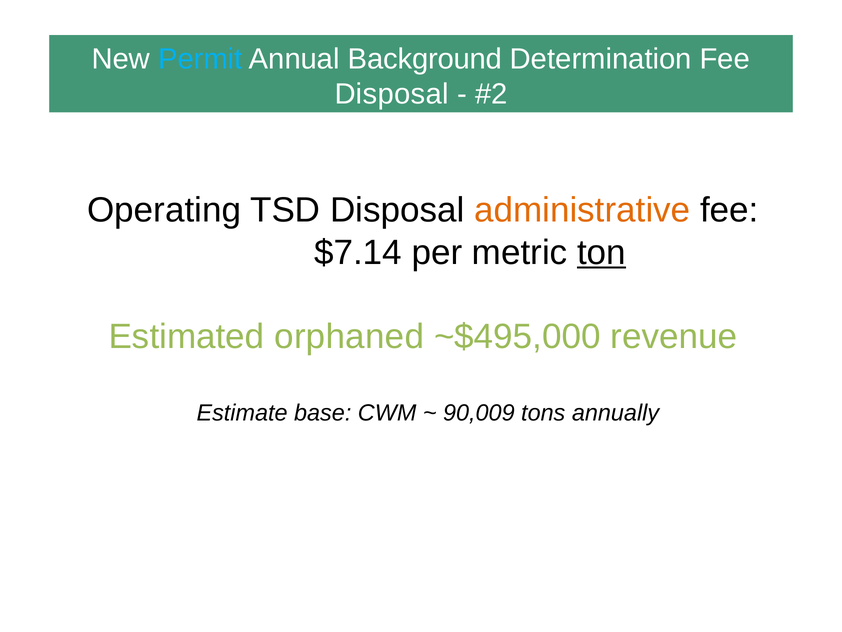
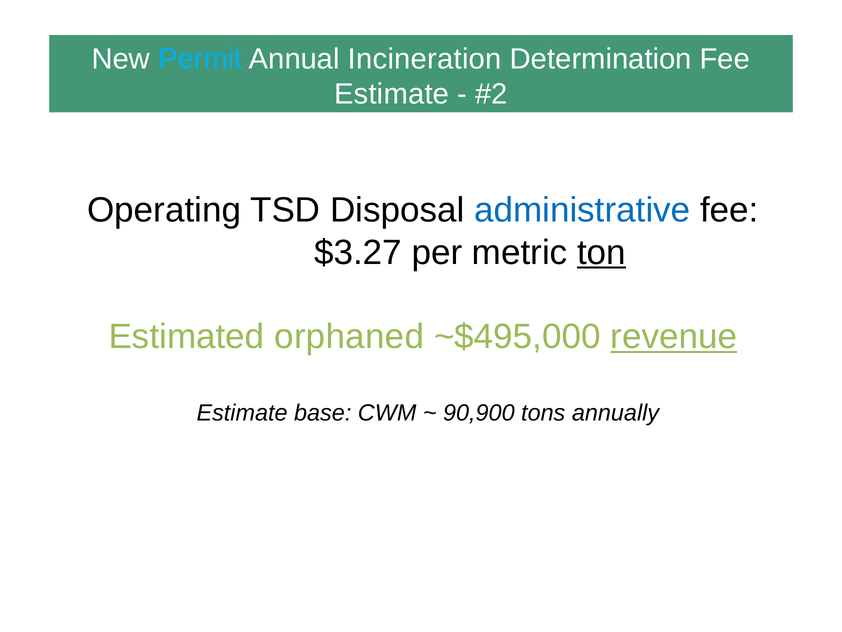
Background: Background -> Incineration (425, 59)
Disposal: Disposal -> Estimate (392, 94)
administrative colour: orange -> blue (582, 210)
$7.14: $7.14 -> $3.27 (358, 252)
revenue underline: none -> present (674, 336)
90,009: 90,009 -> 90,900 (479, 413)
